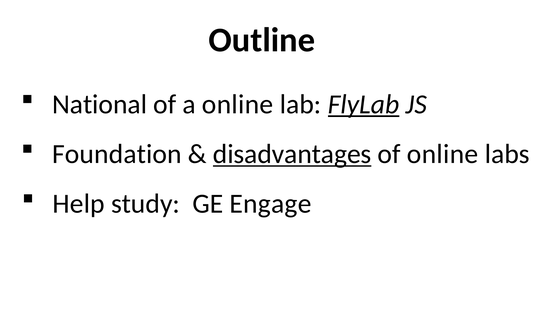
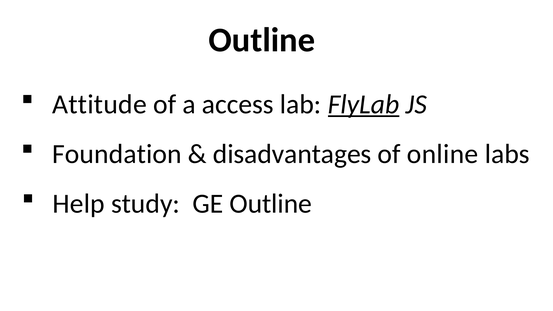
National: National -> Attitude (99, 104)
a online: online -> access (238, 104)
disadvantages underline: present -> none (292, 154)
GE Engage: Engage -> Outline (271, 204)
